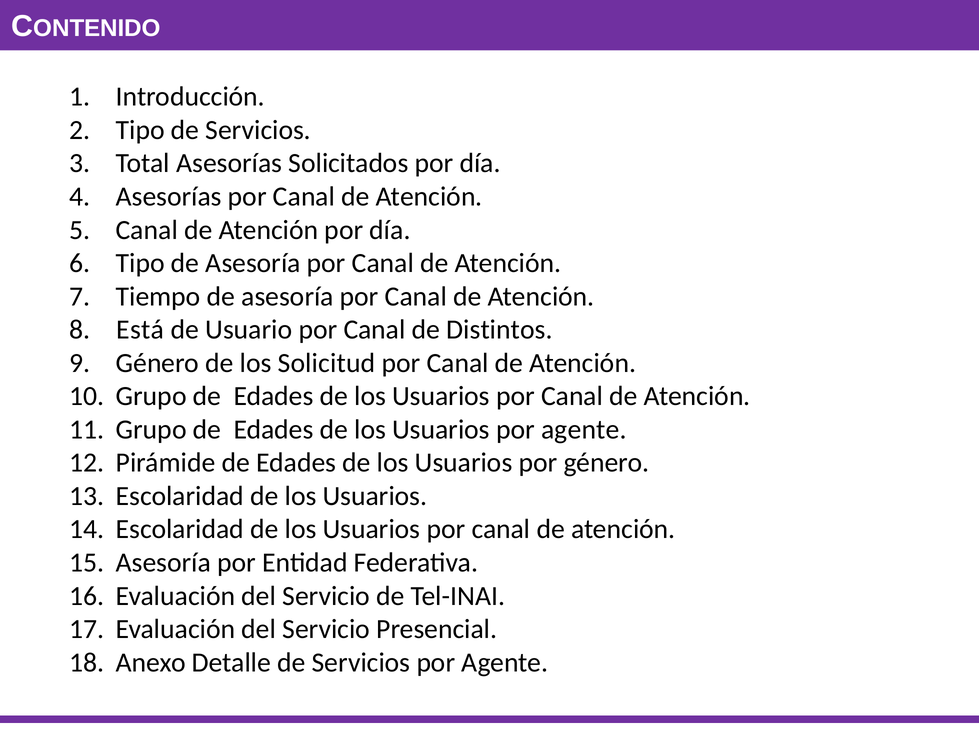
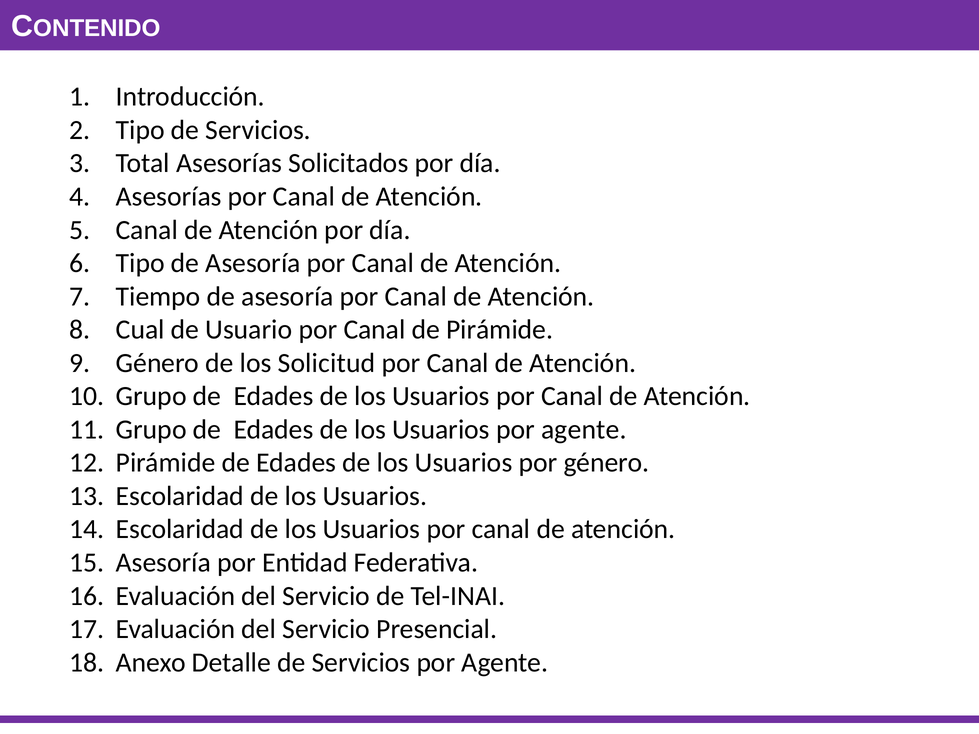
Está: Está -> Cual (140, 330)
de Distintos: Distintos -> Pirámide (500, 330)
